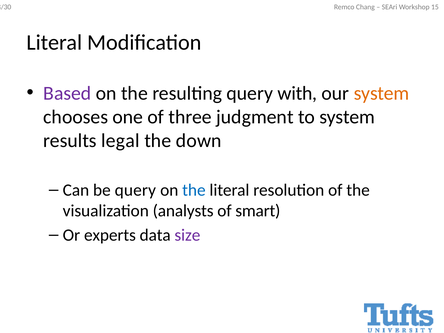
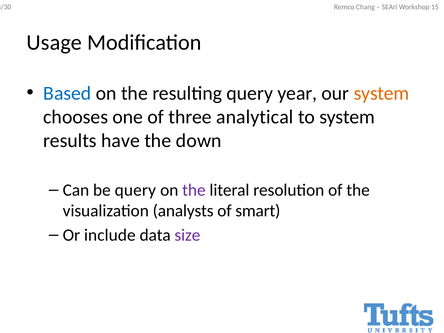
Literal: Literal -> Usage (54, 43)
Based colour: purple -> blue (67, 93)
with: with -> year (297, 93)
judgment: judgment -> analytical (255, 117)
legal: legal -> have (120, 141)
the colour: blue -> purple (194, 190)
experts: experts -> include (110, 235)
